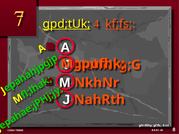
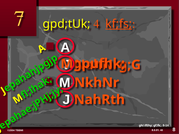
gpd;tUk underline: present -> none (67, 24)
